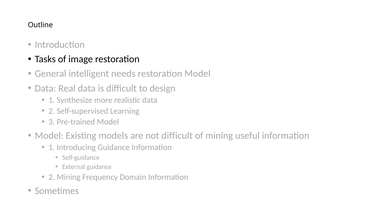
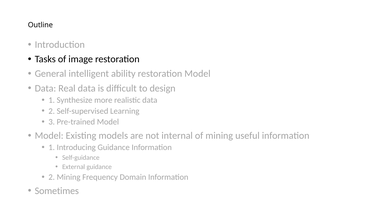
needs: needs -> ability (123, 74)
not difficult: difficult -> internal (177, 136)
